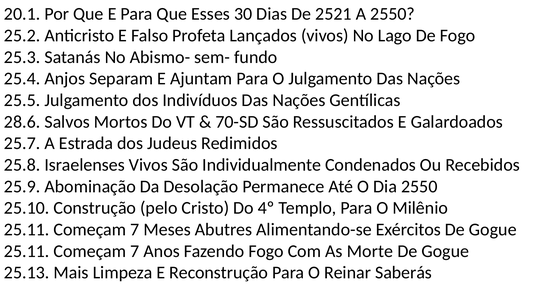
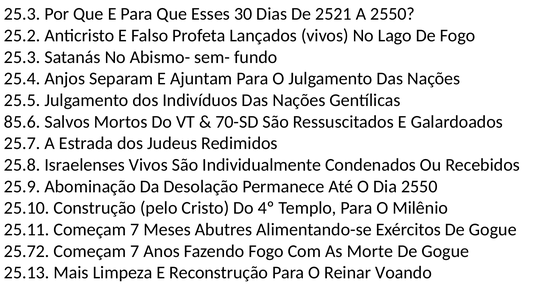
20.1: 20.1 -> 25.3 (22, 14)
28.6: 28.6 -> 85.6 (22, 122)
25.11: 25.11 -> 25.72 (27, 251)
Saberás: Saberás -> Voando (404, 273)
